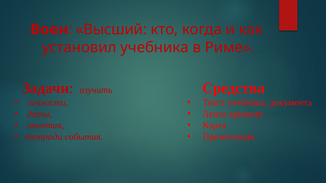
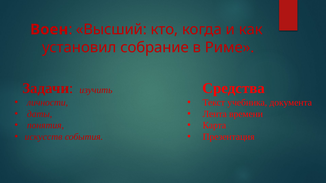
установил учебника: учебника -> собрание (155, 47)
тетради: тетради -> искусств (44, 137)
